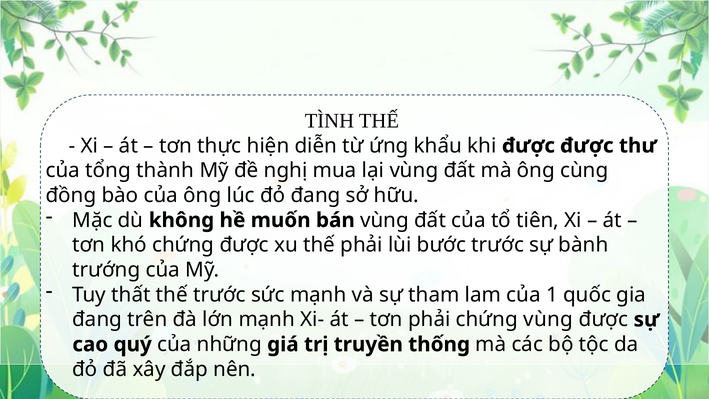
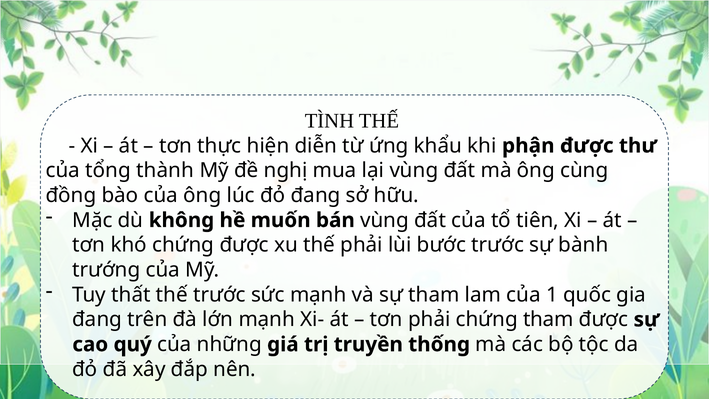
khi được: được -> phận (528, 146)
chứng vùng: vùng -> tham (548, 319)
